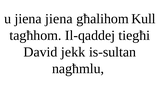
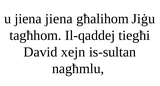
Kull: Kull -> Jiġu (143, 19)
jekk: jekk -> xejn (73, 52)
